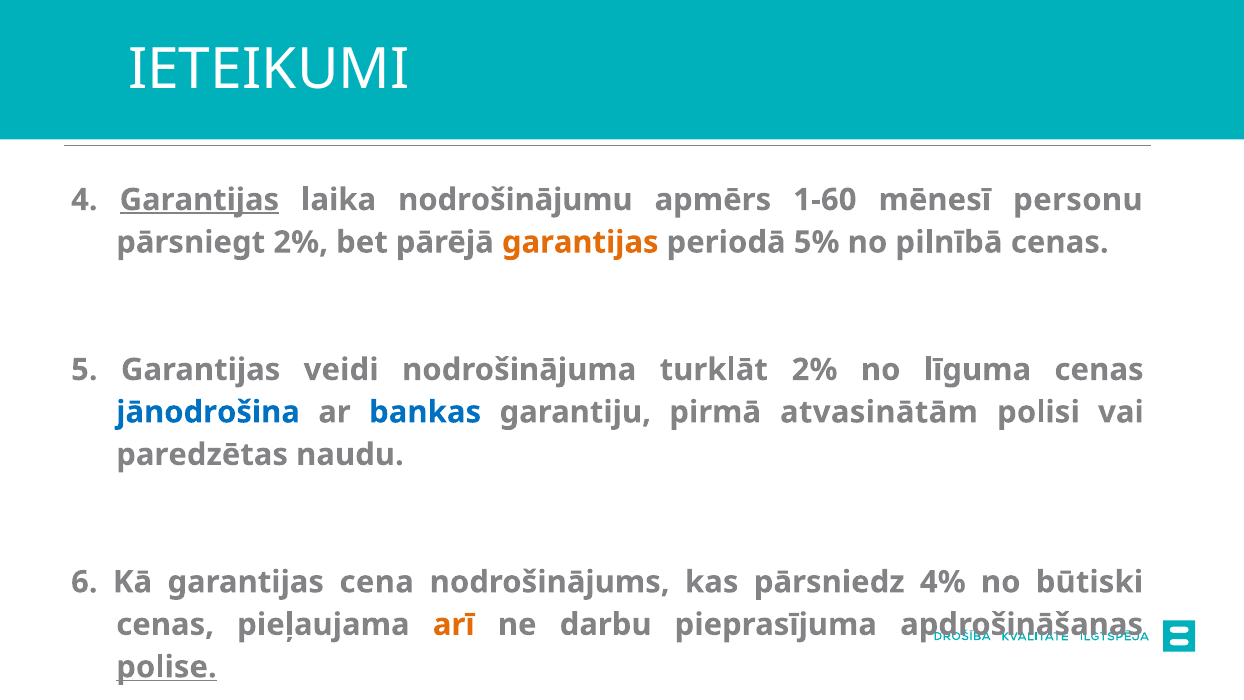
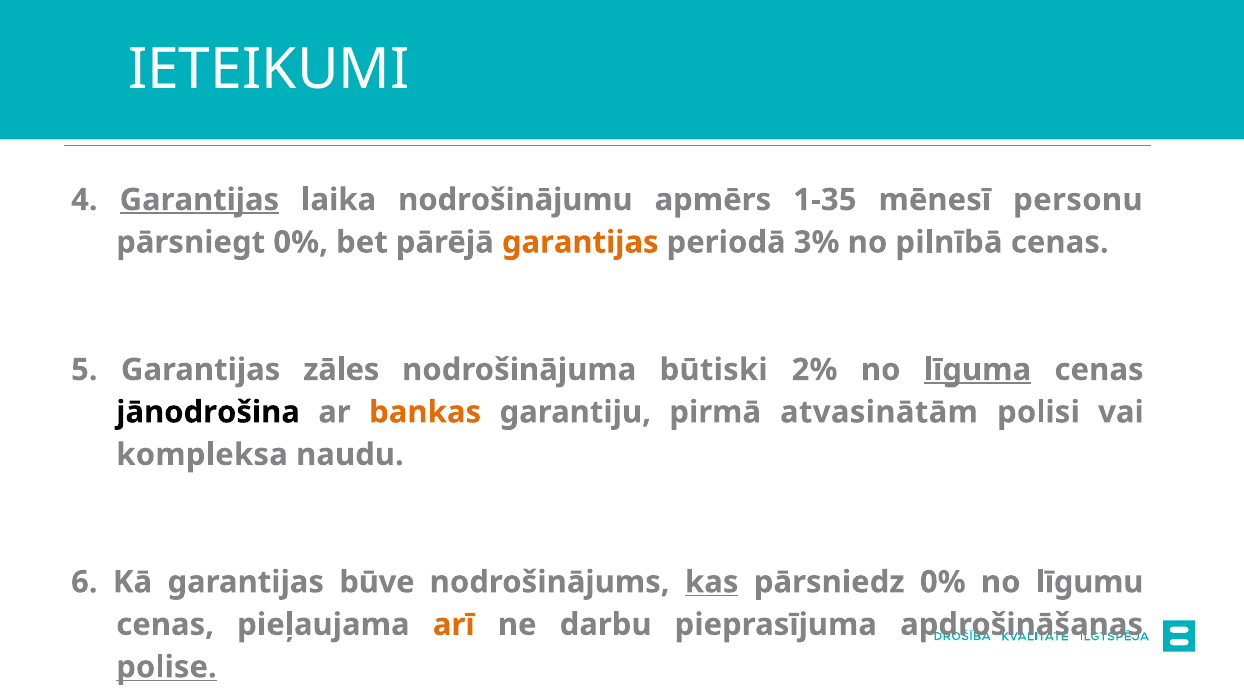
1-60: 1-60 -> 1-35 (825, 200)
pārsniegt 2%: 2% -> 0% (301, 242)
5%: 5% -> 3% (817, 242)
veidi: veidi -> zāles (341, 370)
turklāt: turklāt -> būtiski (714, 370)
līguma underline: none -> present (977, 370)
jānodrošina colour: blue -> black (208, 412)
bankas colour: blue -> orange (425, 412)
paredzētas: paredzētas -> kompleksa (202, 455)
cena: cena -> būve (377, 582)
kas underline: none -> present (712, 582)
pārsniedz 4%: 4% -> 0% (943, 582)
būtiski: būtiski -> līgumu (1090, 582)
